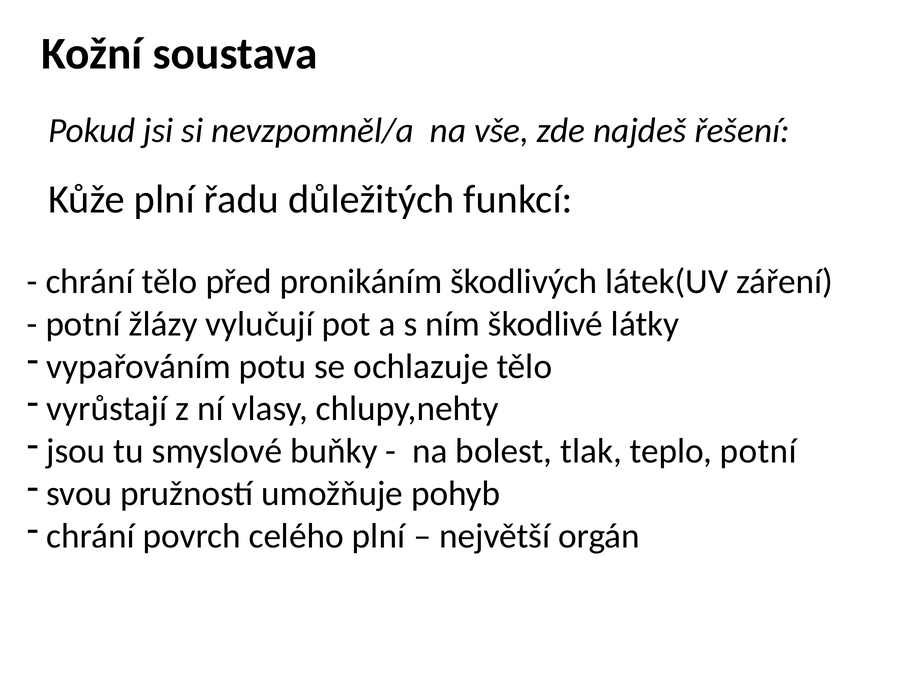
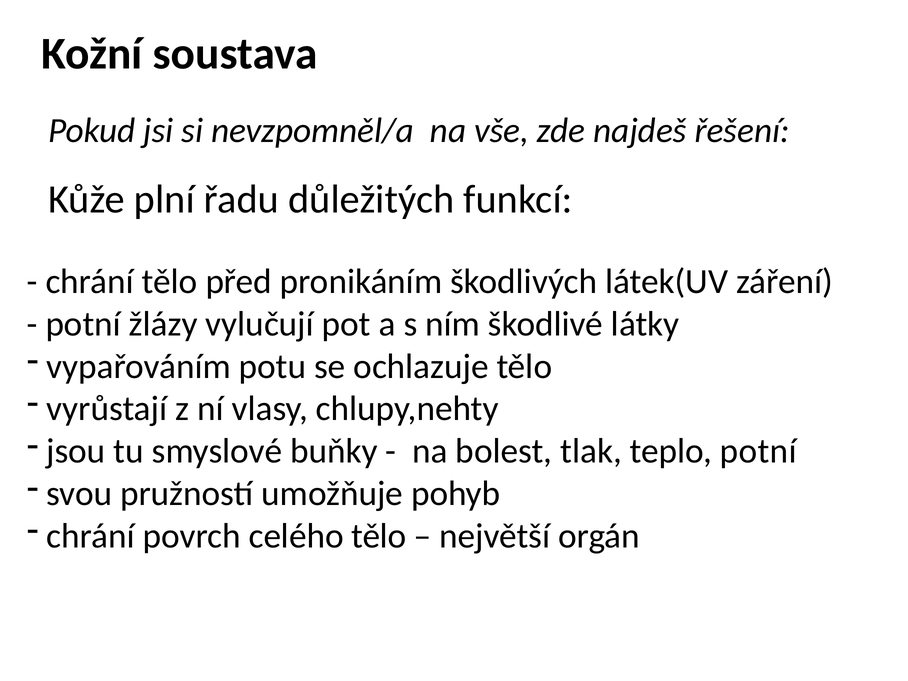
celého plní: plní -> tělo (379, 536)
